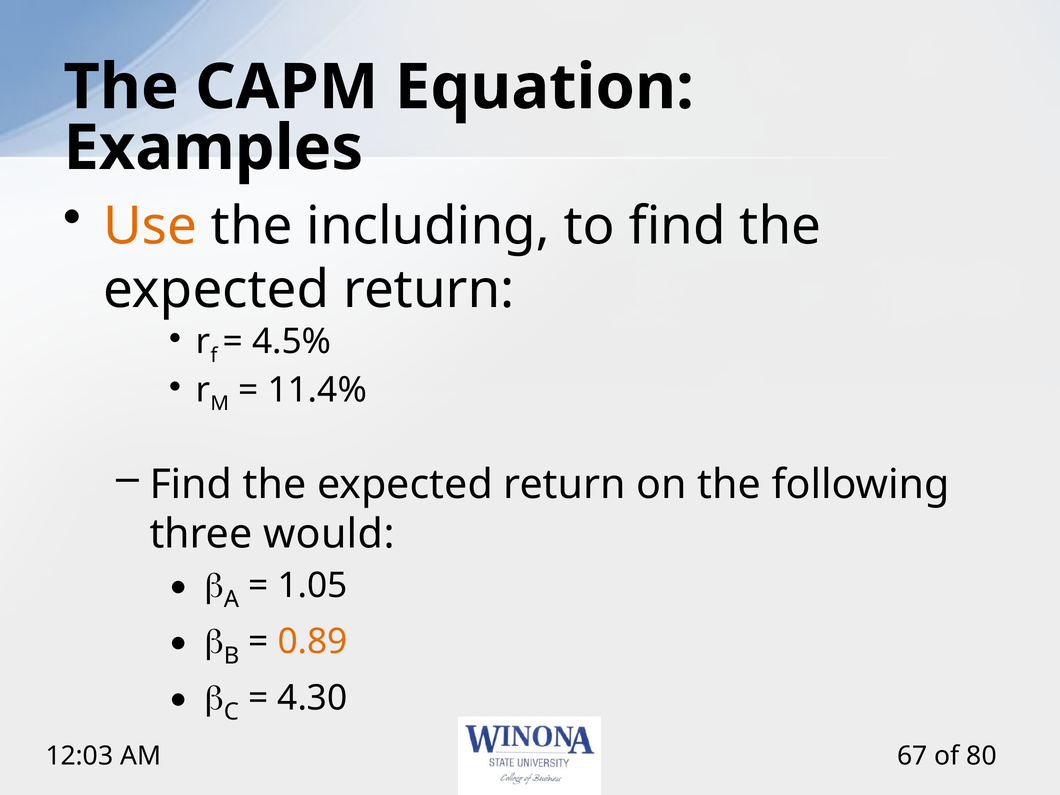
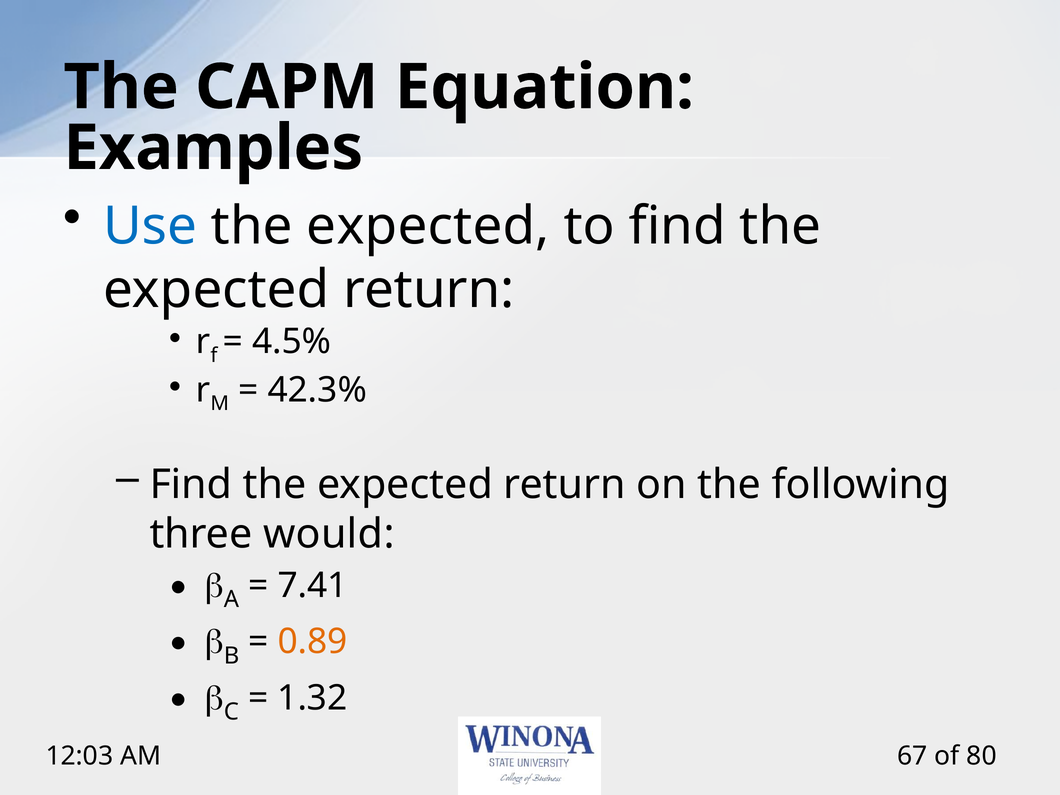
Use colour: orange -> blue (150, 226)
including: including -> expected (428, 226)
11.4%: 11.4% -> 42.3% (317, 390)
1.05: 1.05 -> 7.41 (313, 585)
4.30: 4.30 -> 1.32 (312, 698)
